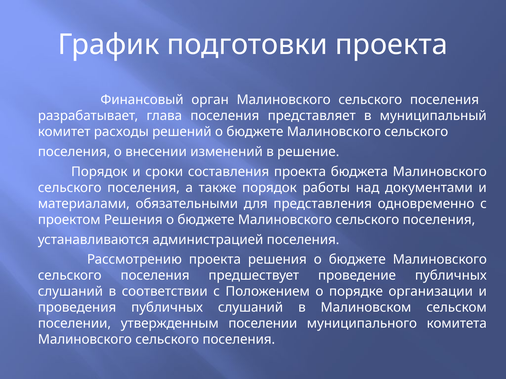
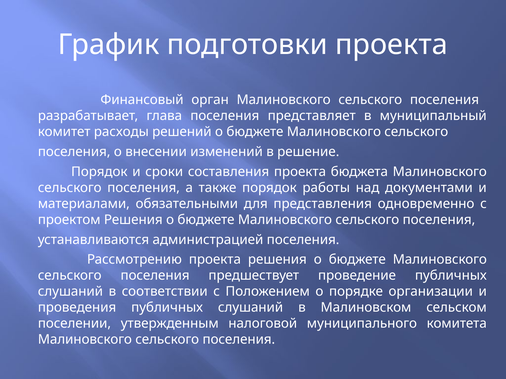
утвержденным поселении: поселении -> налоговой (263, 324)
